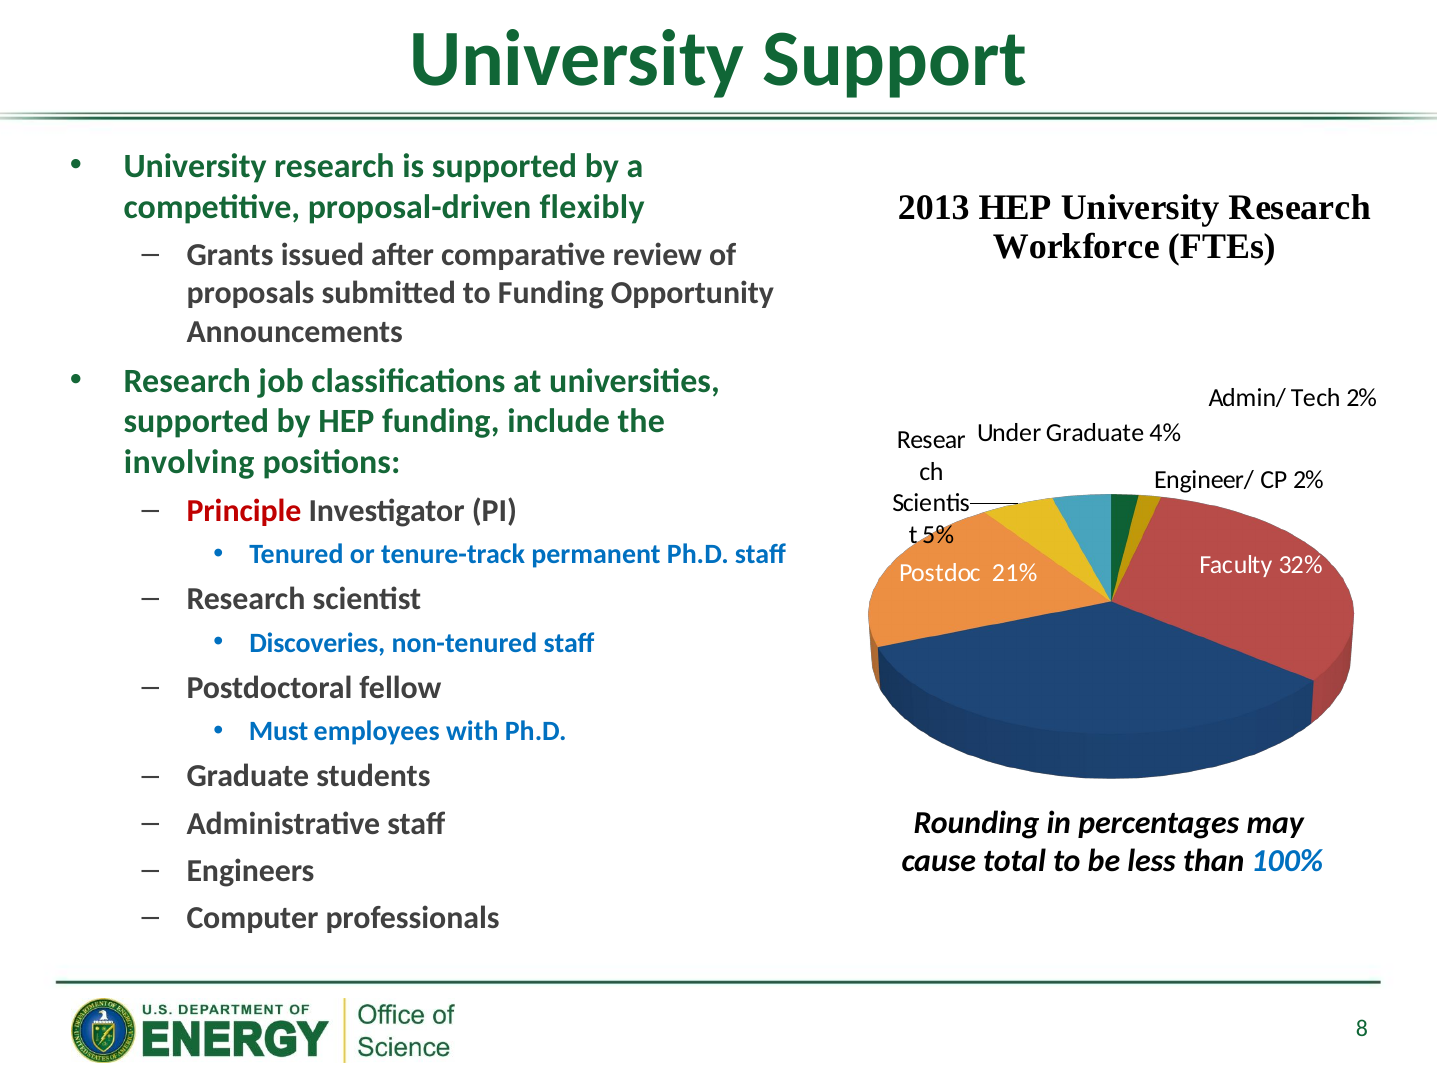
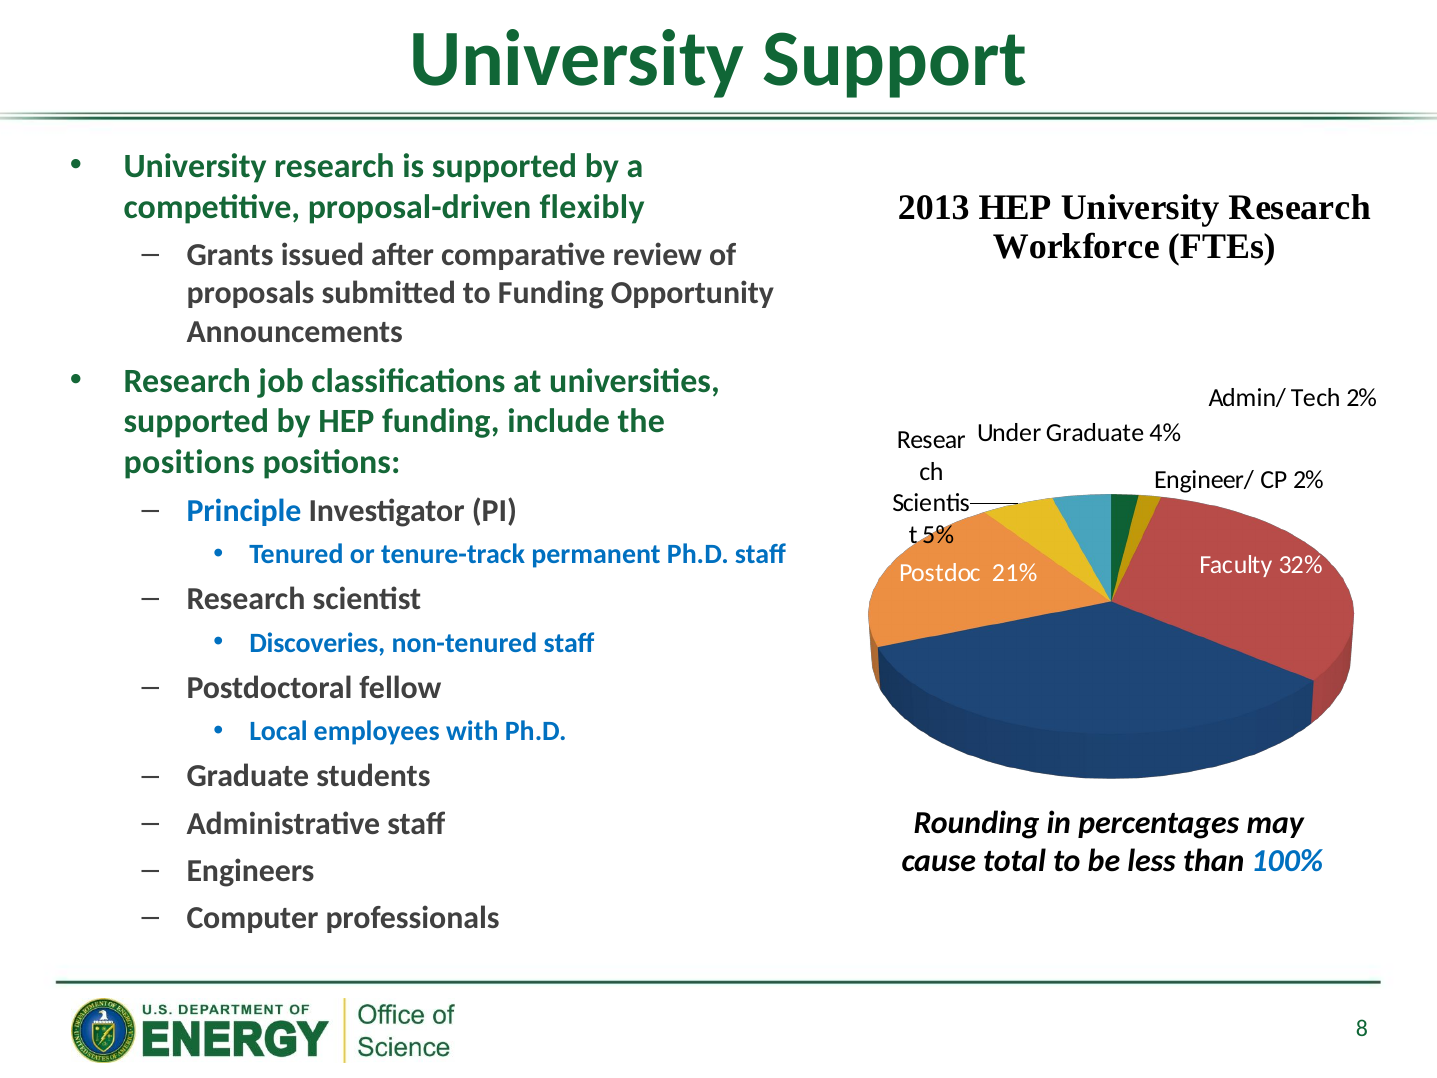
involving: involving -> positions (189, 462)
Principle colour: red -> blue (244, 510)
Must: Must -> Local (279, 731)
